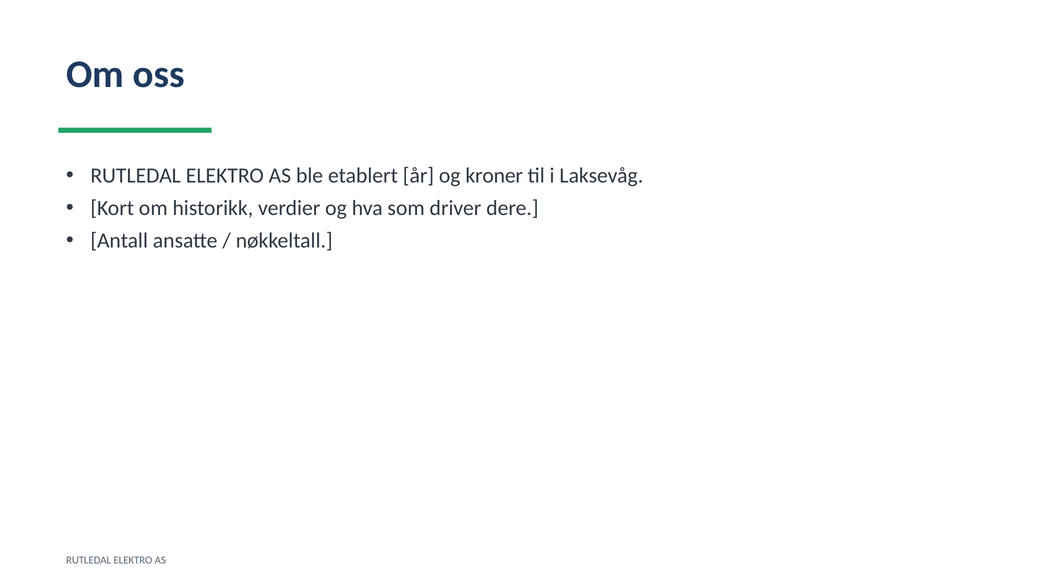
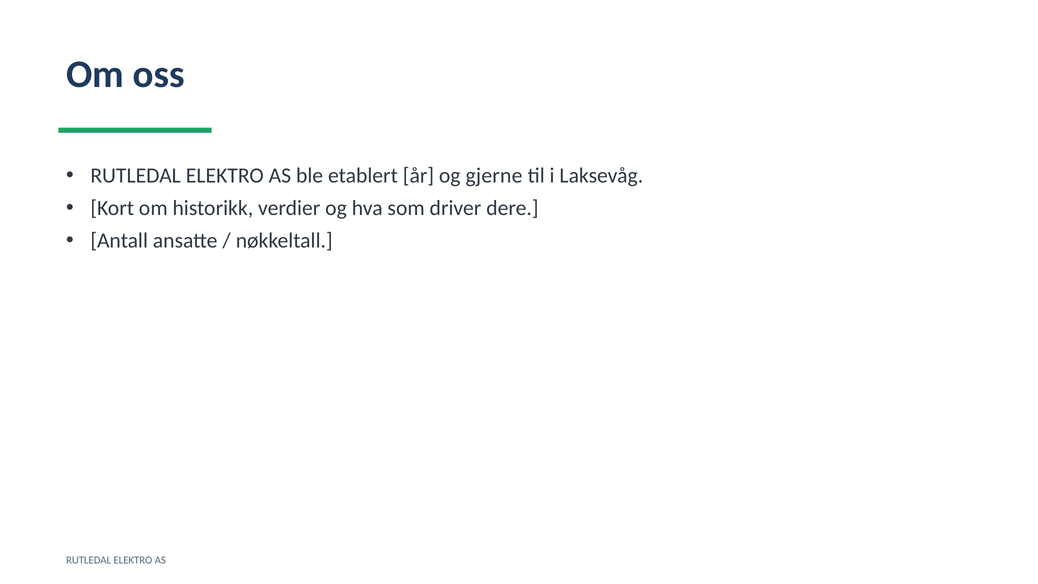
kroner: kroner -> gjerne (494, 176)
